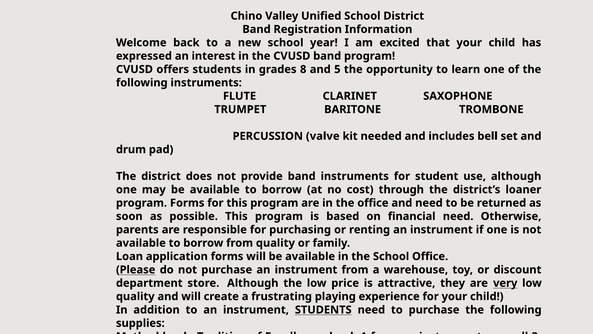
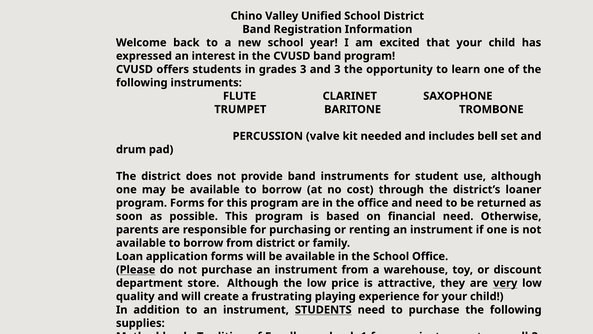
grades 8: 8 -> 3 (303, 69)
and 5: 5 -> 3 (337, 69)
from quality: quality -> district (275, 243)
